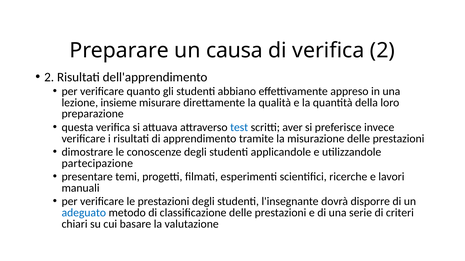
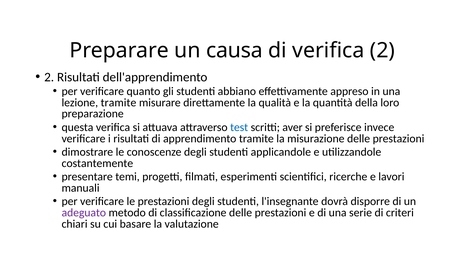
lezione insieme: insieme -> tramite (118, 103)
partecipazione: partecipazione -> costantemente (97, 164)
adeguato colour: blue -> purple (84, 213)
